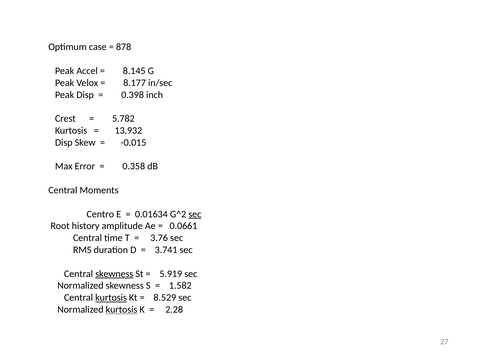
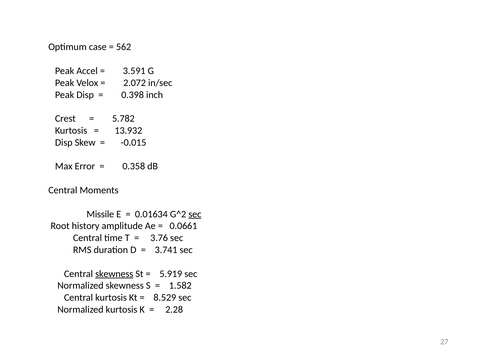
878: 878 -> 562 (124, 47)
8.145: 8.145 -> 3.591 (134, 71)
8.177: 8.177 -> 2.072 (135, 83)
Centro: Centro -> Missile (100, 214)
kurtosis underline: present -> none (111, 297)
kurtosis underline: present -> none (122, 309)
